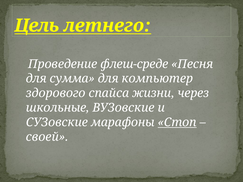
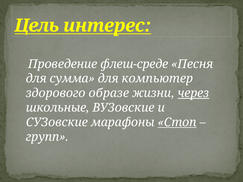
летнего: летнего -> интерес (107, 26)
спайса: спайса -> образе (109, 93)
через underline: none -> present (193, 93)
своей: своей -> групп (47, 137)
